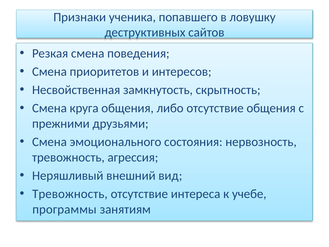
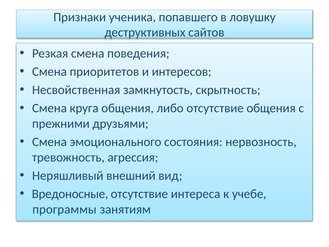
Тревожность: Тревожность -> Вредоносные (70, 194)
